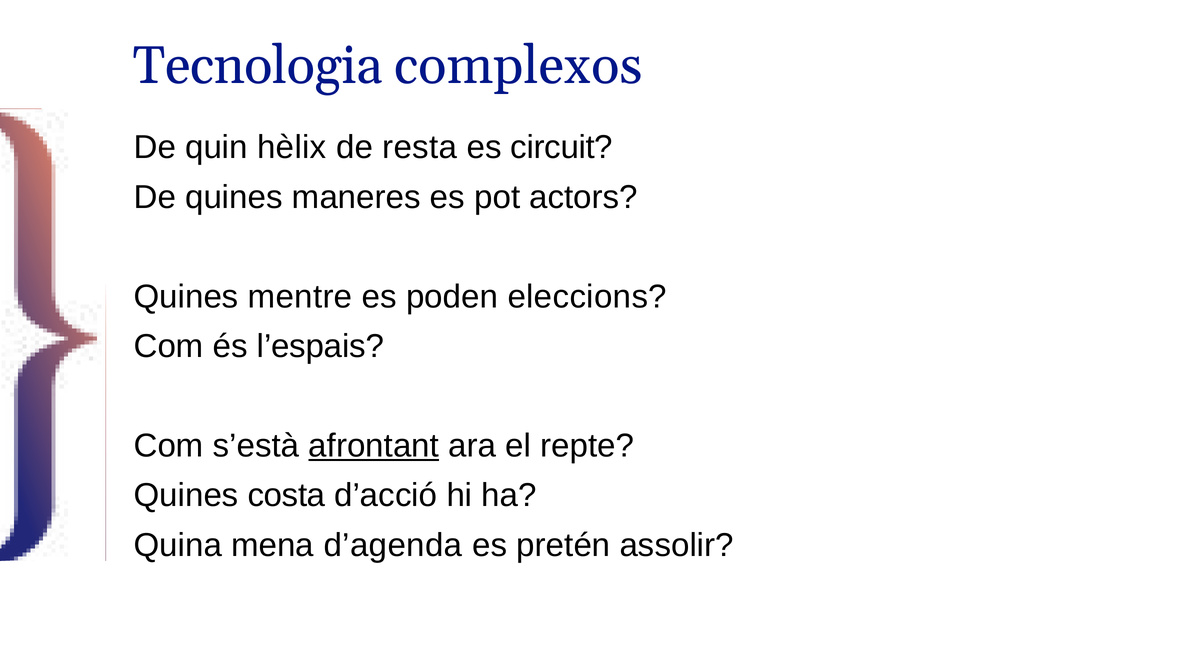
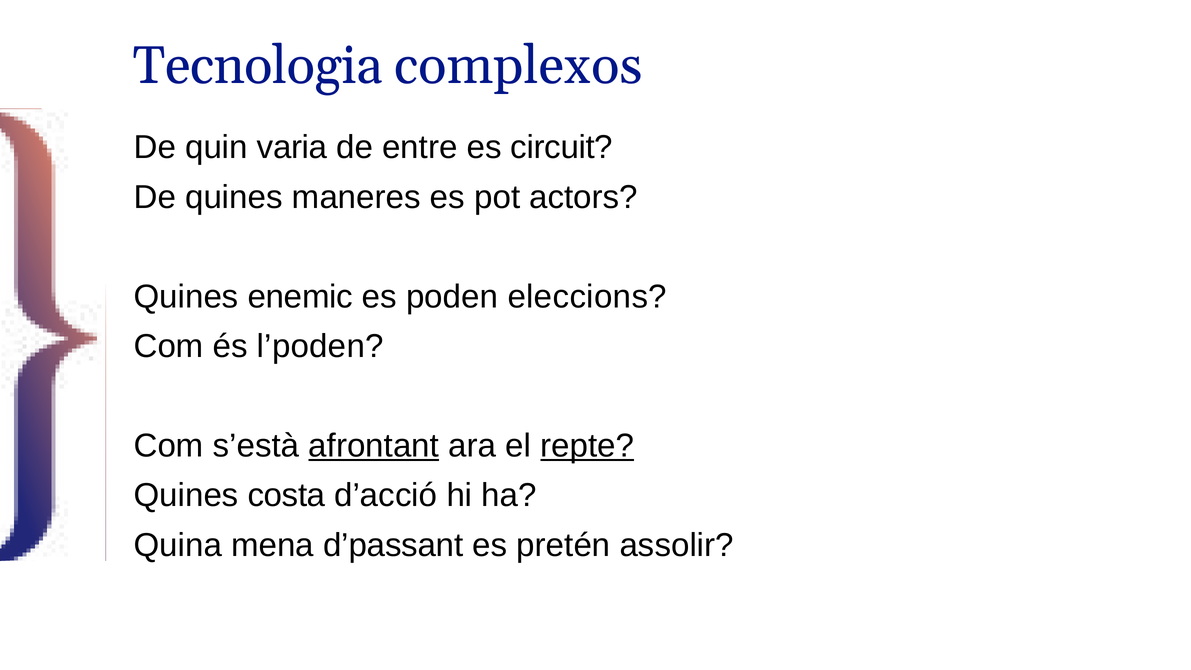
hèlix: hèlix -> varia (292, 147)
resta: resta -> entre (420, 147)
mentre: mentre -> enemic (300, 297)
l’espais: l’espais -> l’poden (320, 346)
repte underline: none -> present (587, 446)
d’agenda: d’agenda -> d’passant (393, 545)
